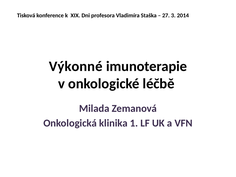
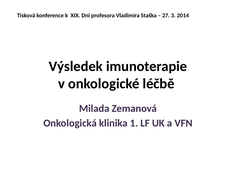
Výkonné: Výkonné -> Výsledek (76, 66)
